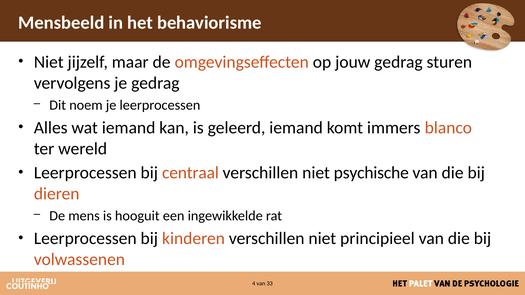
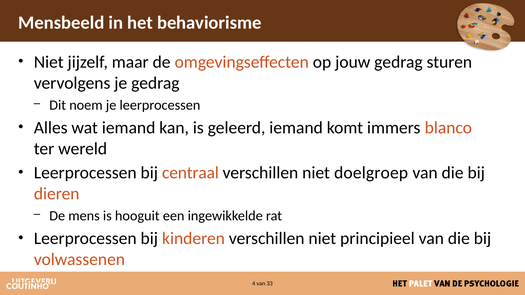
psychische: psychische -> doelgroep (371, 173)
